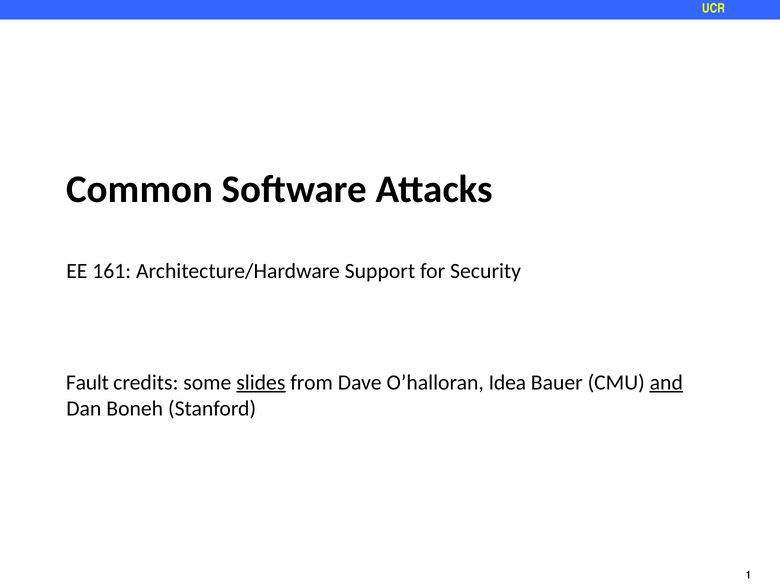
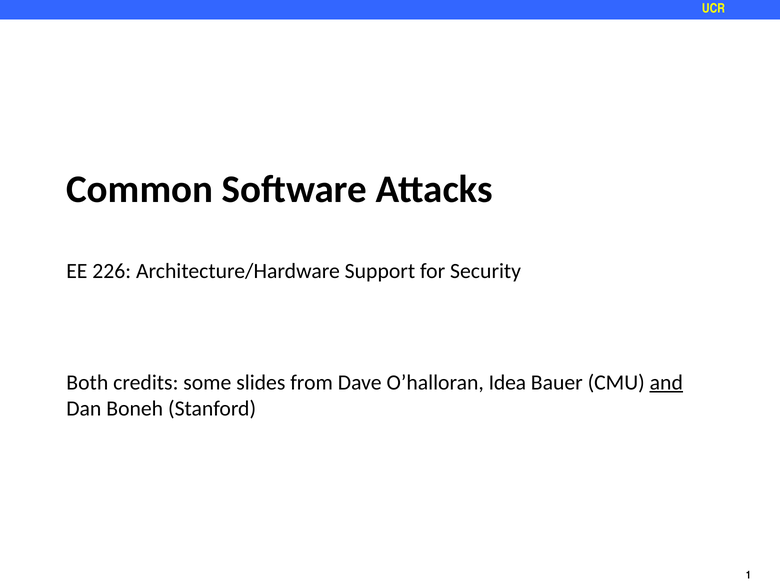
161: 161 -> 226 (112, 271)
Fault: Fault -> Both (87, 382)
slides underline: present -> none (261, 382)
